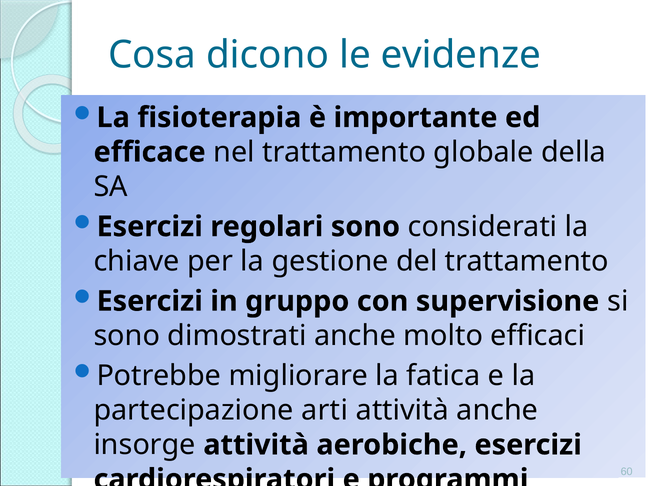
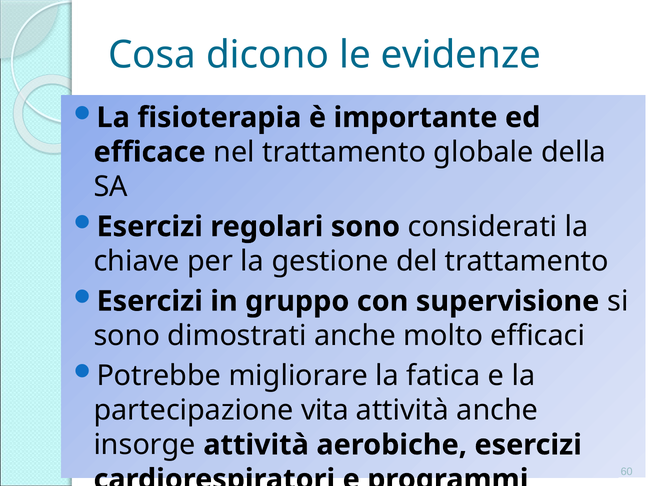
arti: arti -> vita (325, 410)
